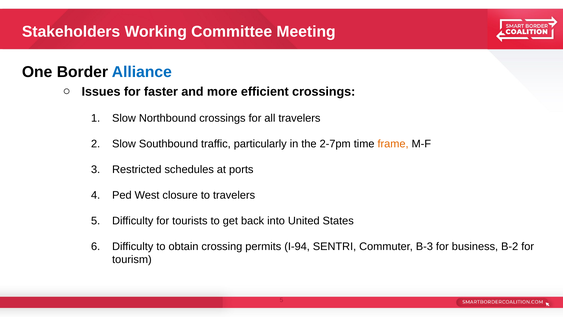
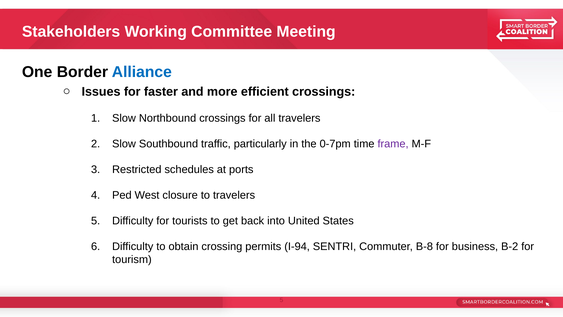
2-7pm: 2-7pm -> 0-7pm (335, 144)
frame colour: orange -> purple (393, 144)
B-3: B-3 -> B-8 (424, 246)
